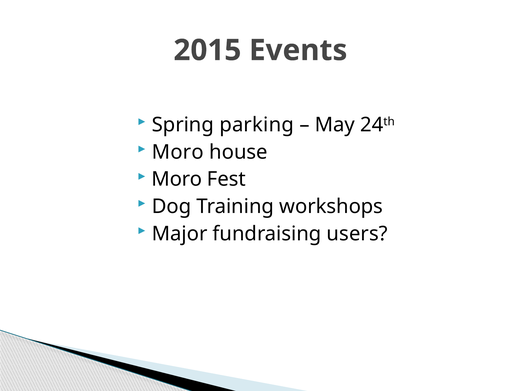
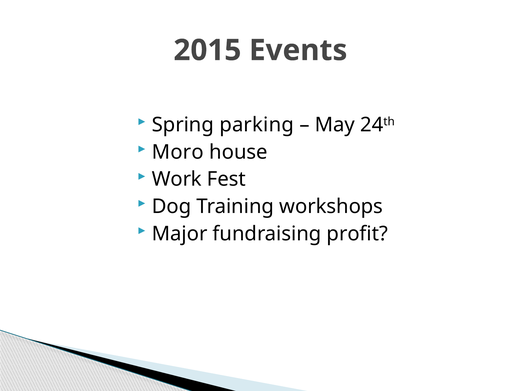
Moro: Moro -> Work (177, 179)
users: users -> profit (357, 234)
